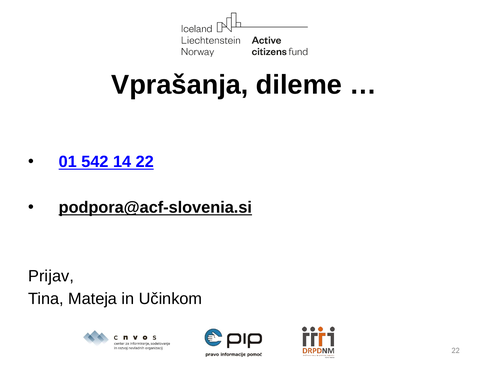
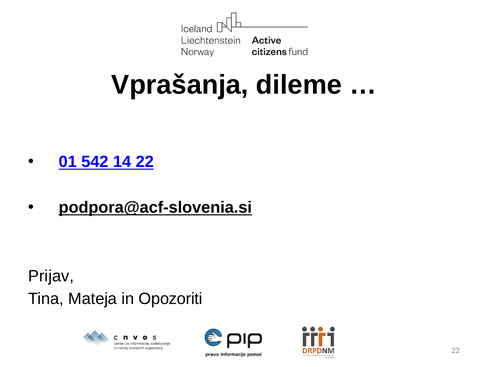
Učinkom: Učinkom -> Opozoriti (171, 299)
